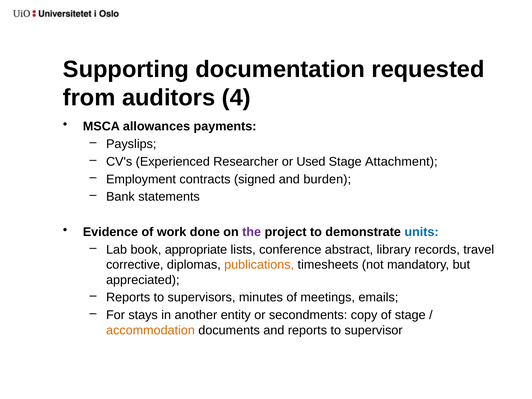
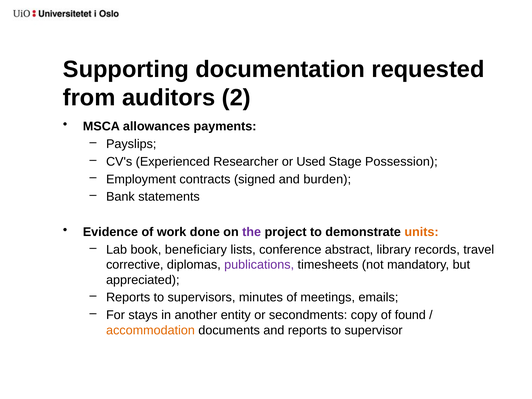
4: 4 -> 2 (236, 98)
Attachment: Attachment -> Possession (401, 162)
units colour: blue -> orange (422, 232)
appropriate: appropriate -> beneficiary (196, 250)
publications colour: orange -> purple (259, 265)
of stage: stage -> found (410, 315)
